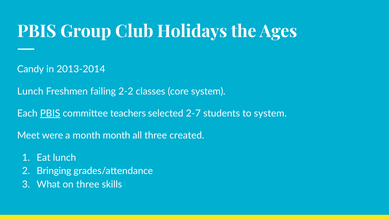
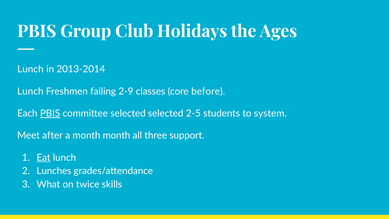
Candy: Candy -> Lunch (30, 69)
2-2: 2-2 -> 2-9 (126, 91)
core system: system -> before (208, 91)
committee teachers: teachers -> selected (128, 113)
2-7: 2-7 -> 2-5 (193, 113)
were: were -> after (52, 135)
created: created -> support (187, 135)
Eat underline: none -> present (44, 157)
Bringing: Bringing -> Lunches (54, 171)
on three: three -> twice (88, 184)
